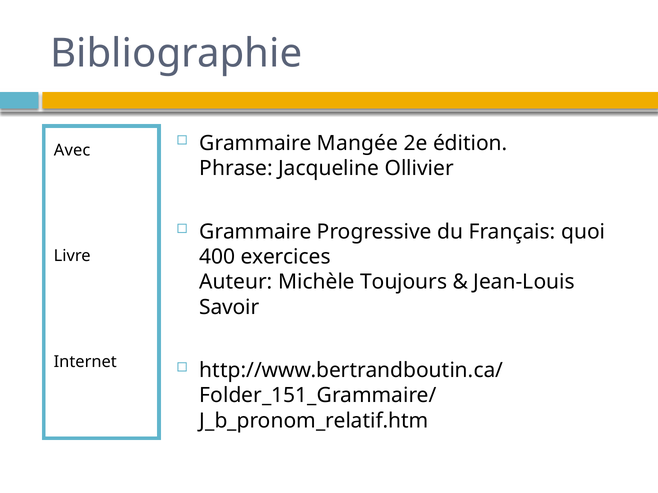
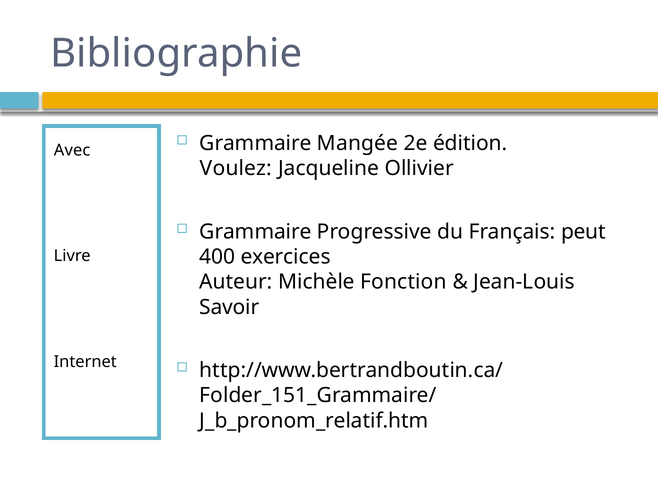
Phrase: Phrase -> Voulez (236, 169)
quoi: quoi -> peut (583, 232)
Toujours: Toujours -> Fonction (404, 282)
